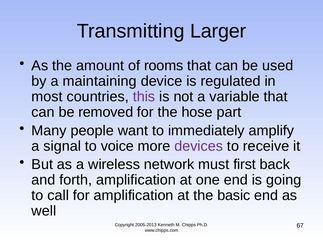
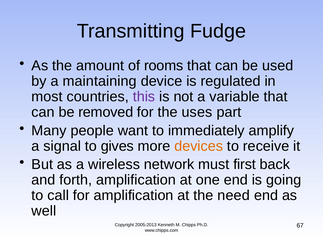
Larger: Larger -> Fudge (218, 31)
hose: hose -> uses (197, 112)
voice: voice -> gives (117, 146)
devices colour: purple -> orange (199, 146)
basic: basic -> need (234, 196)
